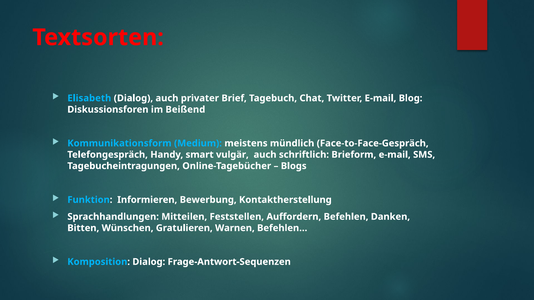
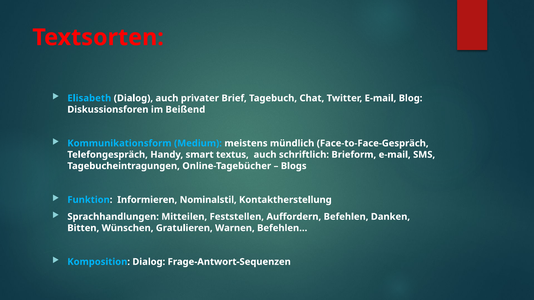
vulgär: vulgär -> textus (232, 155)
Bewerbung: Bewerbung -> Nominalstil (208, 200)
